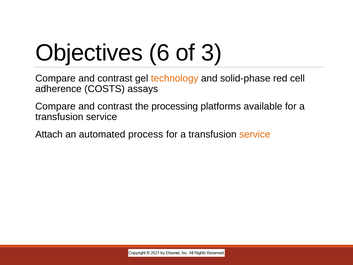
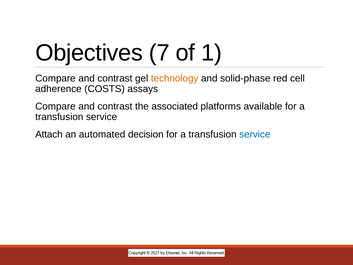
6: 6 -> 7 (159, 53)
3: 3 -> 1 (211, 53)
processing: processing -> associated (175, 106)
process: process -> decision (146, 134)
service colour: orange -> blue (255, 134)
